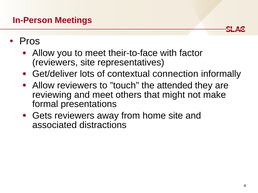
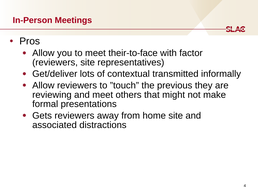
connection: connection -> transmitted (175, 74)
attended: attended -> previous (175, 86)
